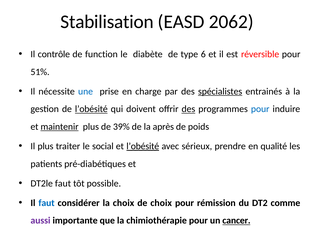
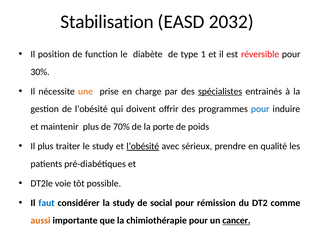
2062: 2062 -> 2032 (231, 22)
contrôle: contrôle -> position (54, 54)
6: 6 -> 1 (203, 54)
51%: 51% -> 30% (40, 72)
une colour: blue -> orange (86, 92)
l’obésité underline: present -> none (91, 109)
des underline: present -> none (188, 109)
maintenir underline: present -> none (60, 127)
39%: 39% -> 70% (121, 127)
après: après -> porte (163, 127)
le social: social -> study (103, 146)
DT2le faut: faut -> voie (63, 184)
la choix: choix -> study (124, 203)
de choix: choix -> social (161, 203)
aussi colour: purple -> orange (40, 221)
